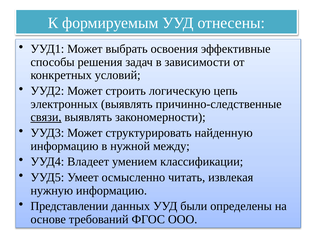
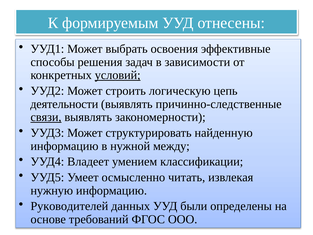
условий underline: none -> present (118, 75)
электронных: электронных -> деятельности (64, 104)
Представлении: Представлении -> Руководителей (69, 206)
